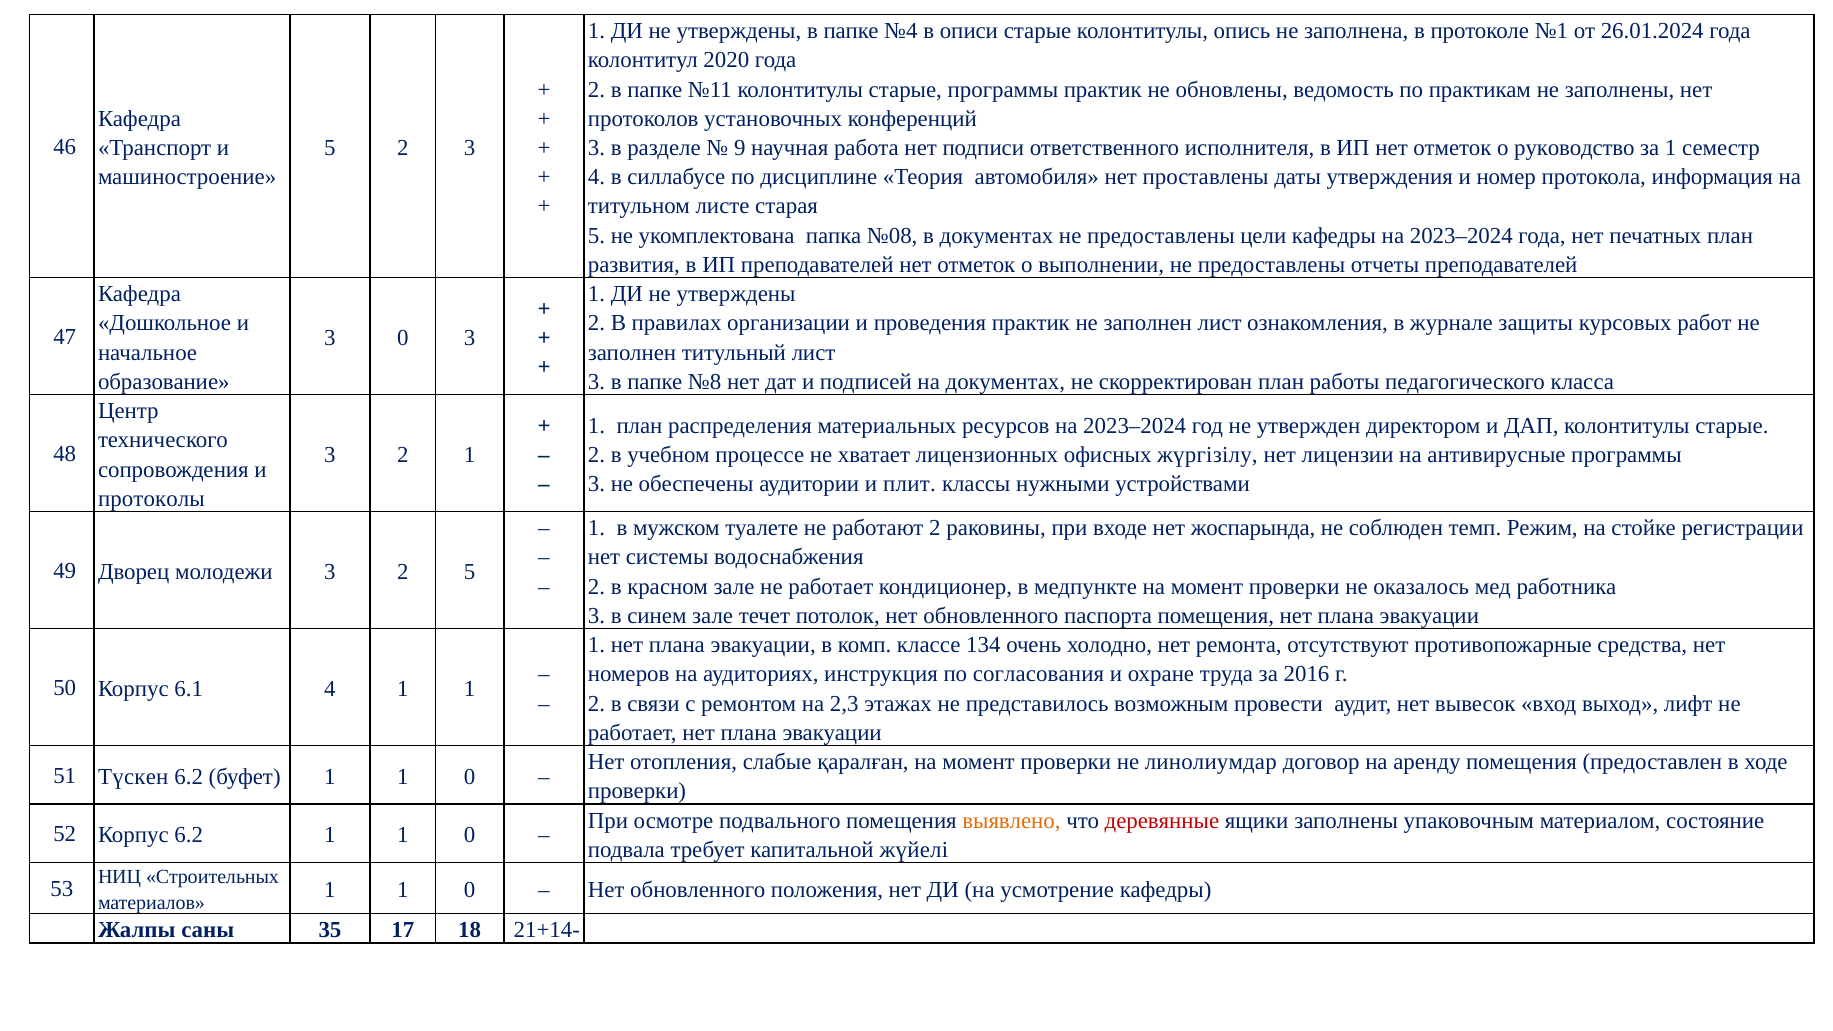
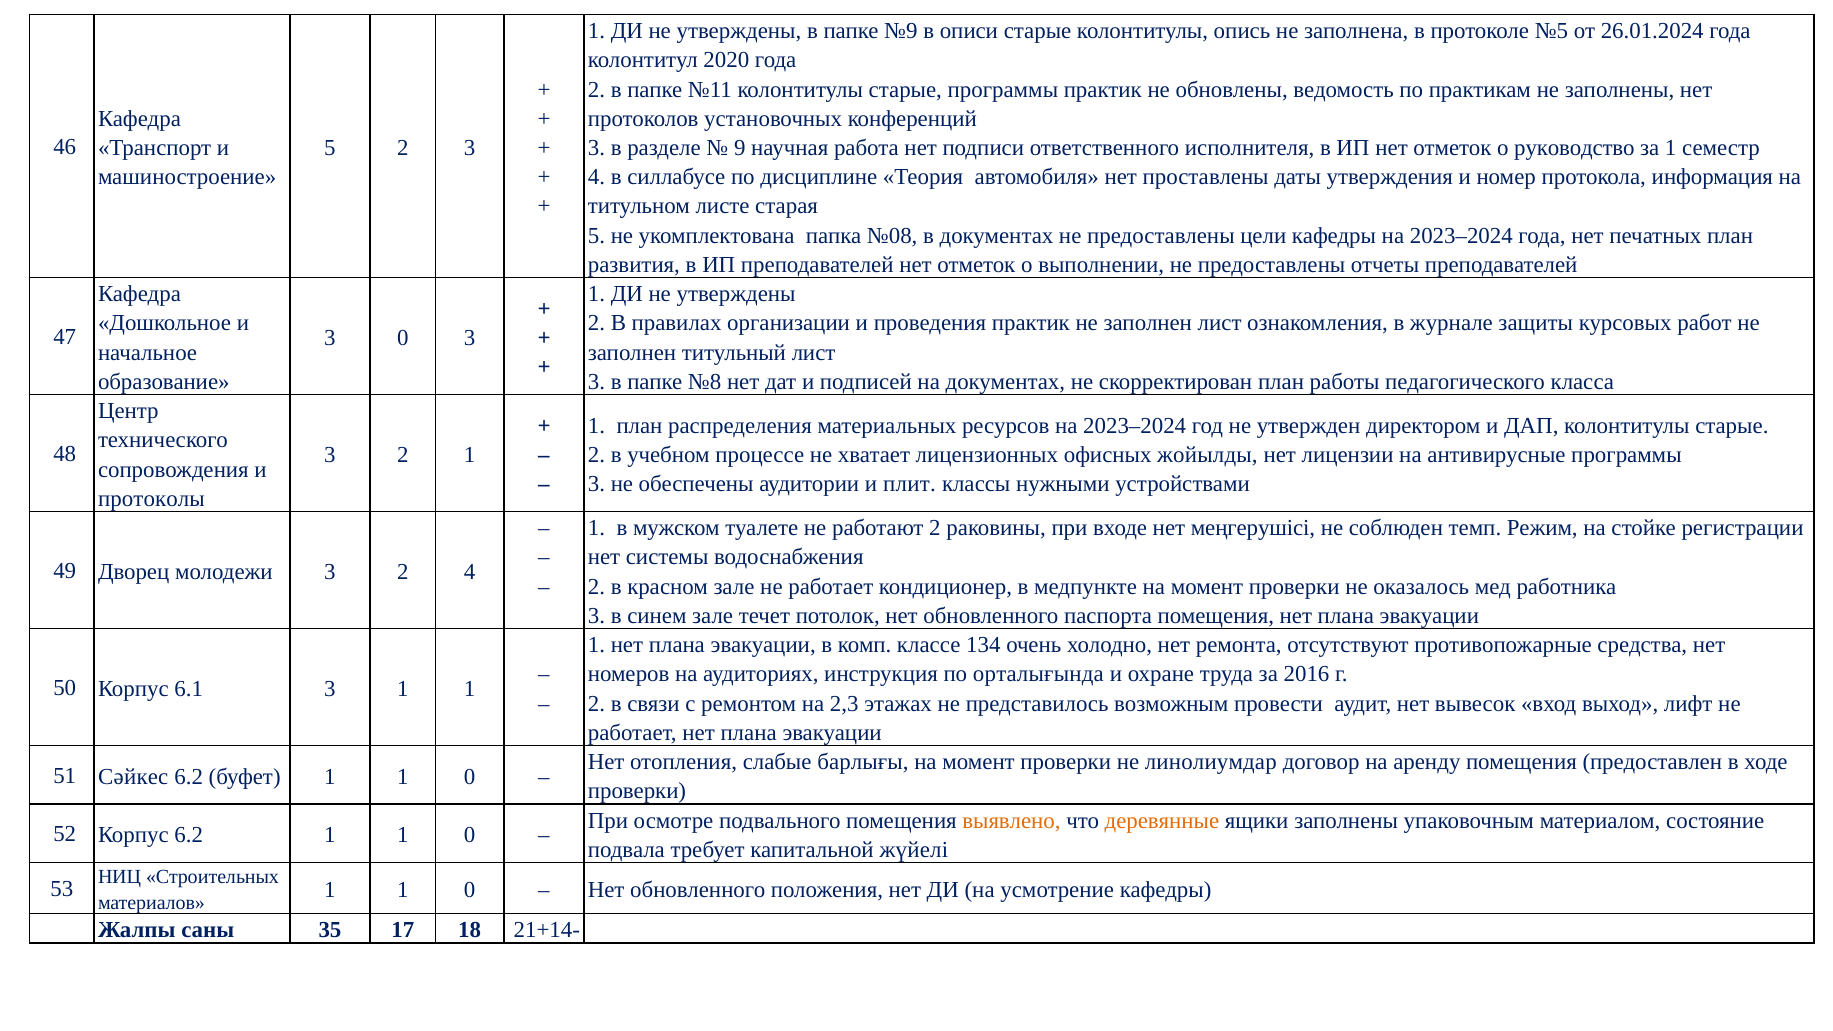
№4: №4 -> №9 (901, 31)
№1: №1 -> №5 (1552, 31)
жүргізілу: жүргізілу -> жойылды (1207, 455)
жоспарында: жоспарында -> меңгерушісі (1253, 528)
2 5: 5 -> 4 (470, 572)
согласования: согласования -> орталығында (1038, 674)
6.1 4: 4 -> 3 (330, 689)
қаралған: қаралған -> барлығы (863, 762)
Түскен: Түскен -> Сәйкес (133, 777)
деревянные colour: red -> orange (1162, 821)
